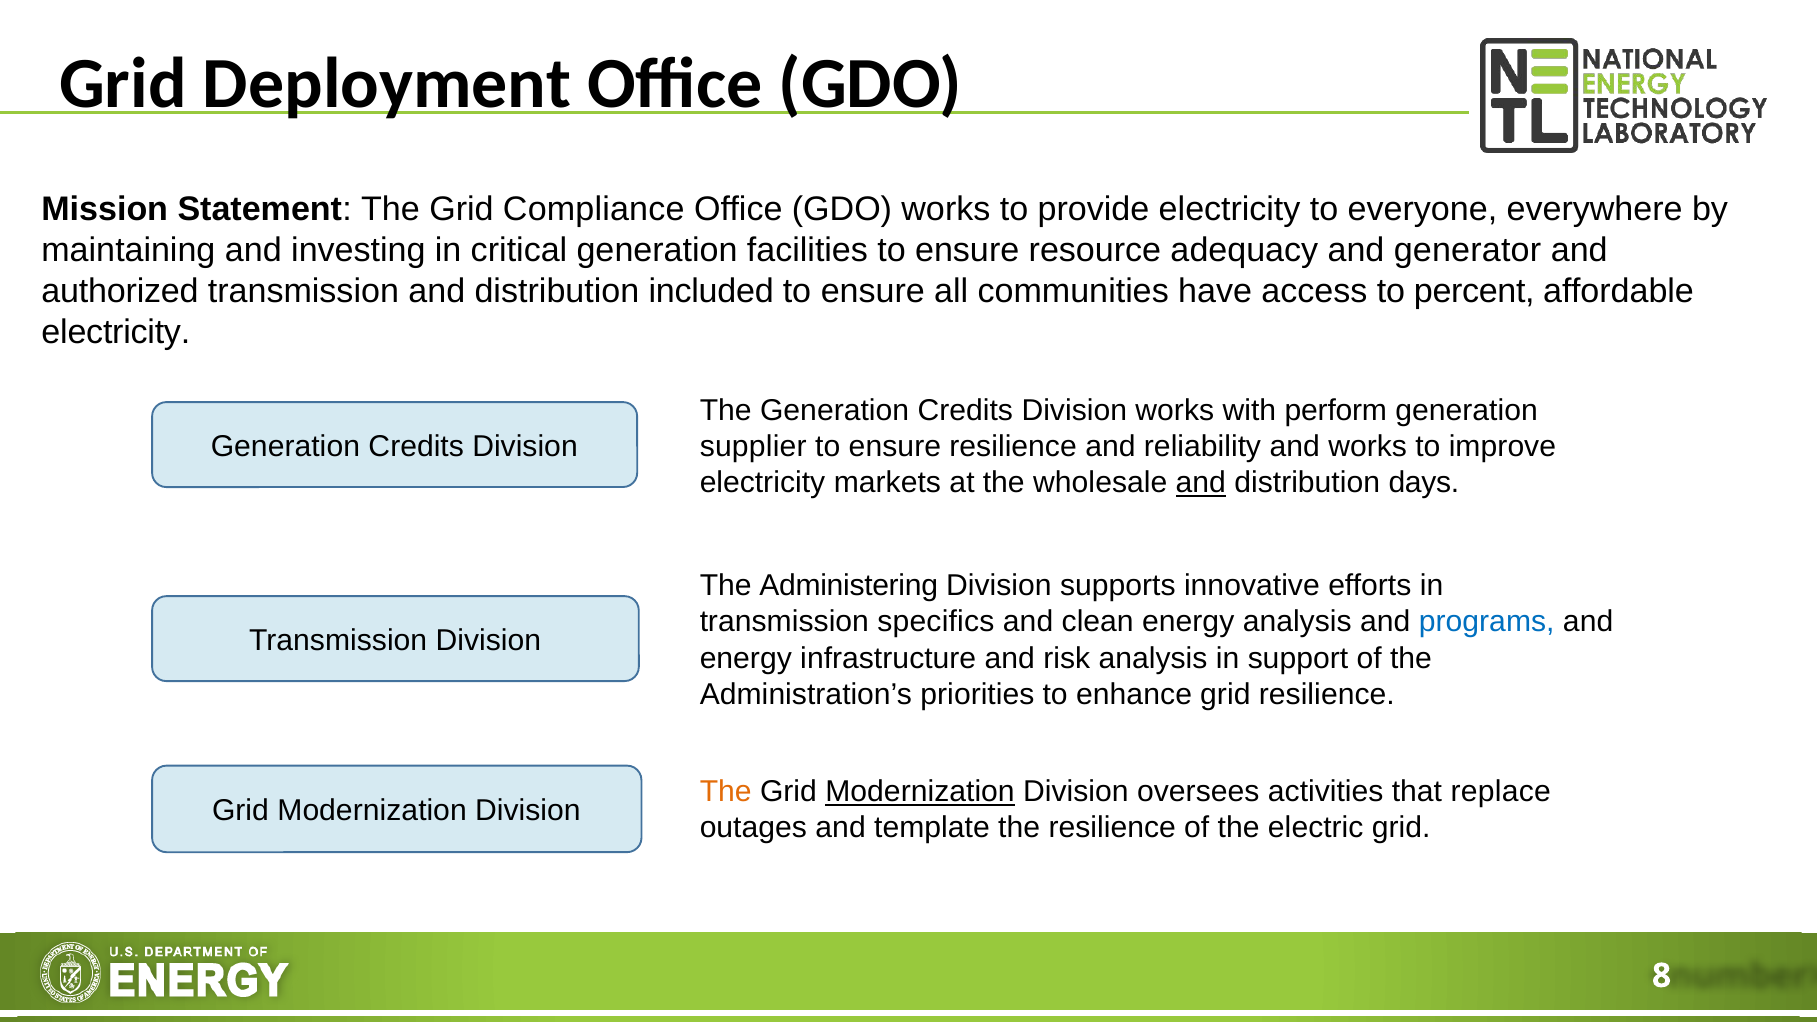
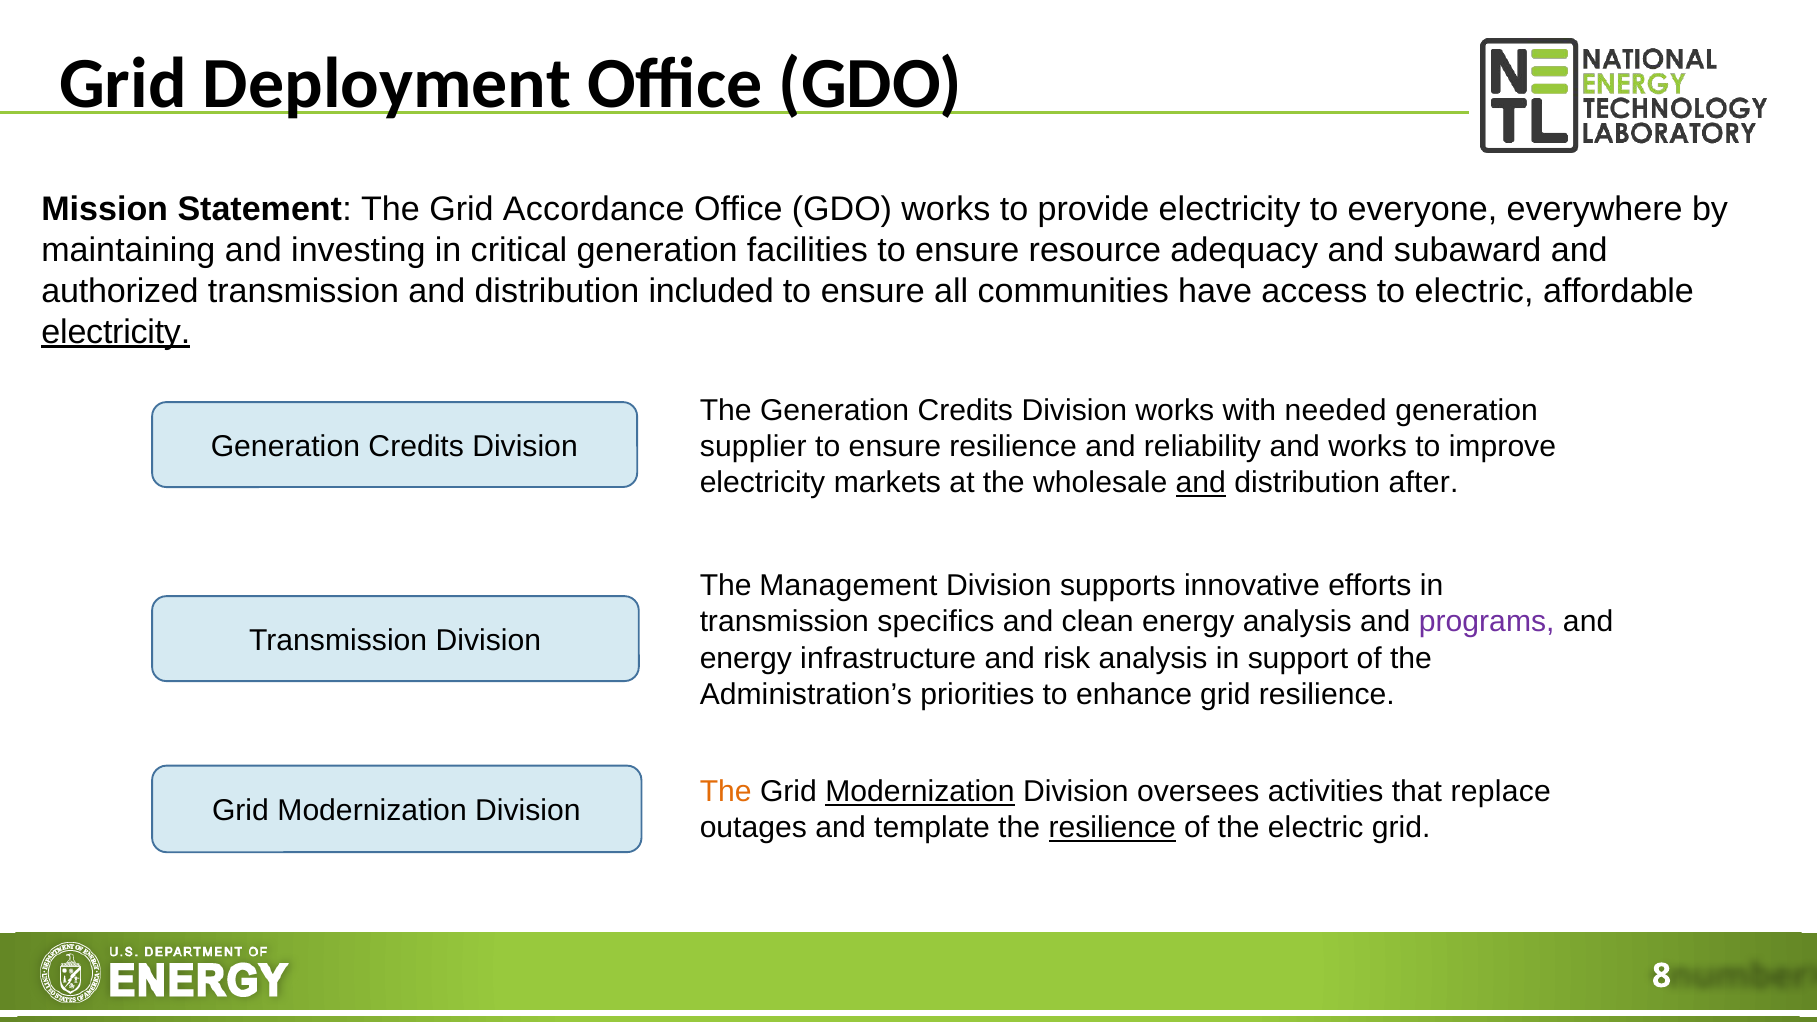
Compliance: Compliance -> Accordance (594, 209)
generator: generator -> subaward (1468, 250)
to percent: percent -> electric (1474, 291)
electricity underline: none -> present (116, 332)
perform: perform -> needed (1336, 411)
days: days -> after (1424, 483)
Administering: Administering -> Management (848, 586)
programs colour: blue -> purple (1487, 622)
resilience underline: none -> present (1112, 828)
